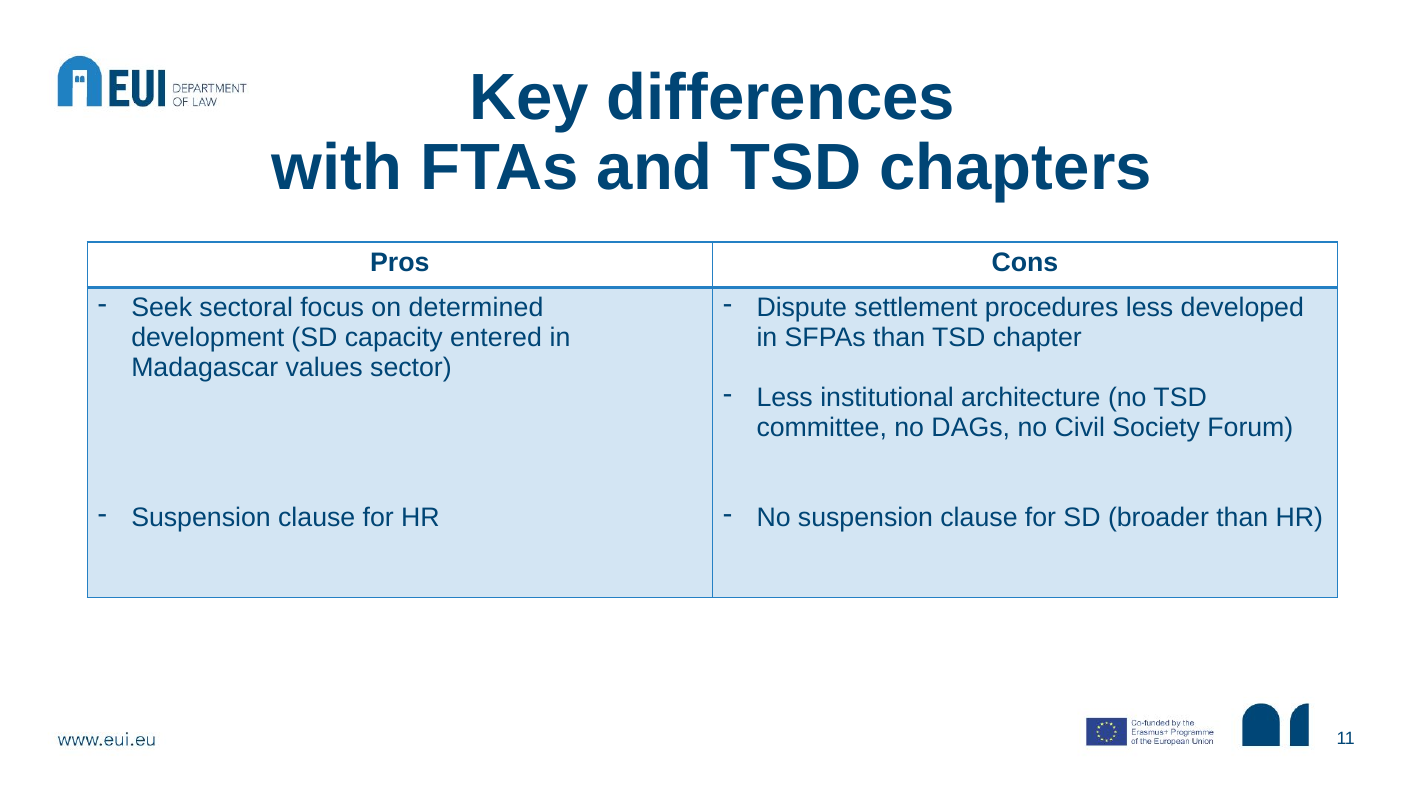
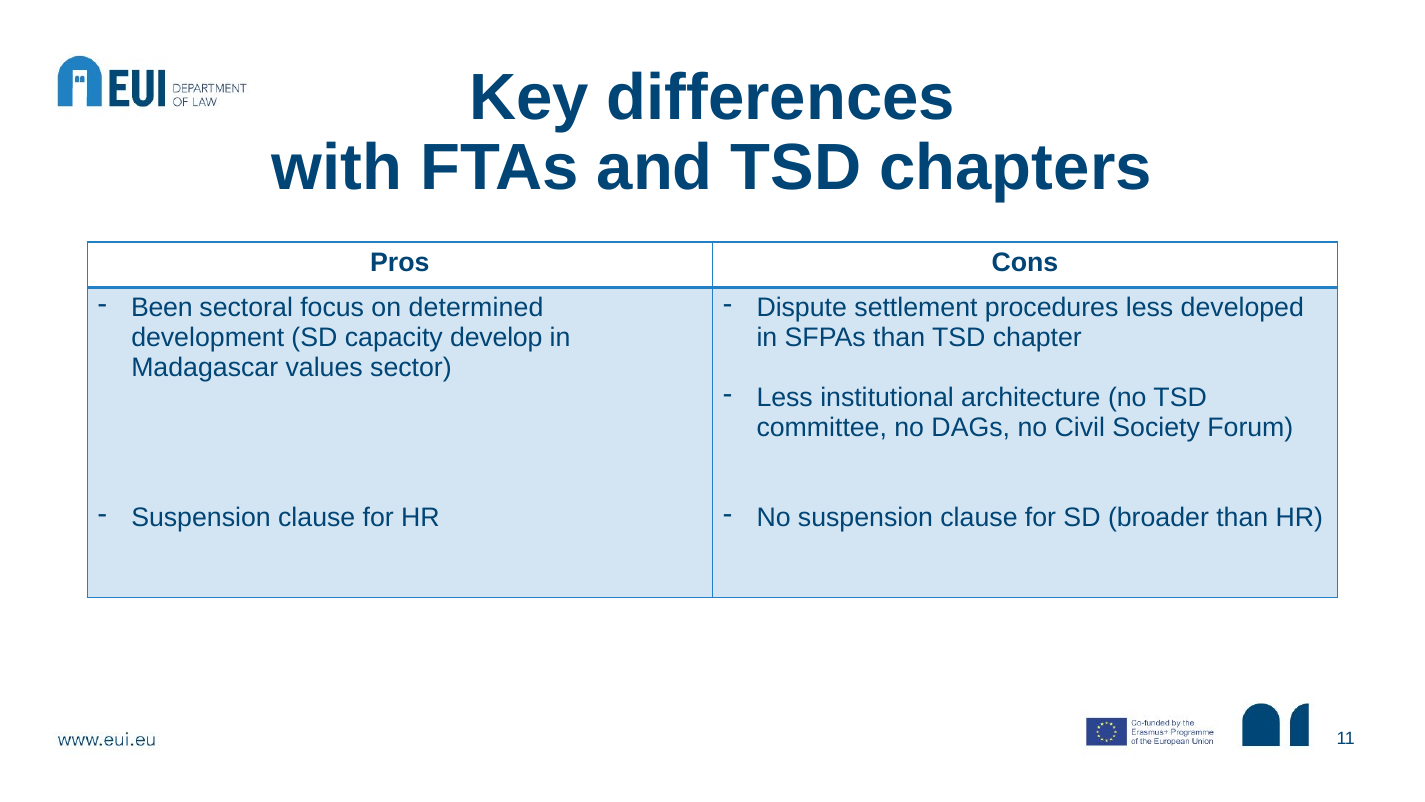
Seek: Seek -> Been (162, 308)
entered: entered -> develop (496, 338)
